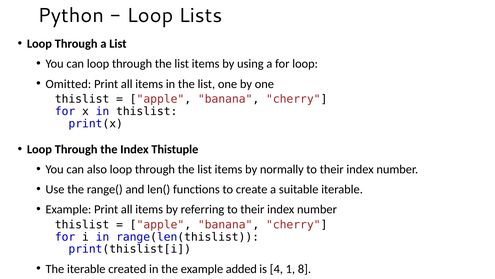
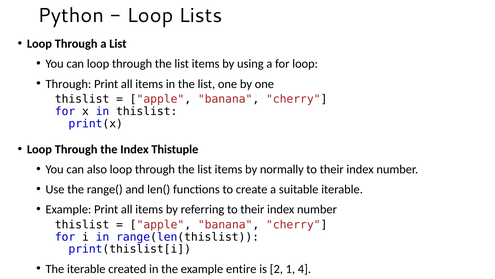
Omitted: Omitted -> Through (68, 84)
added: added -> entire (241, 268)
4: 4 -> 2 (276, 268)
8: 8 -> 4 (304, 268)
